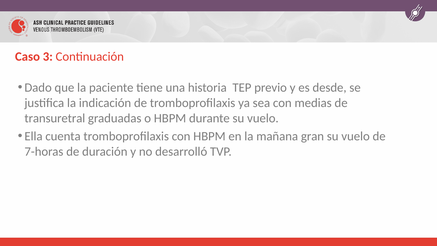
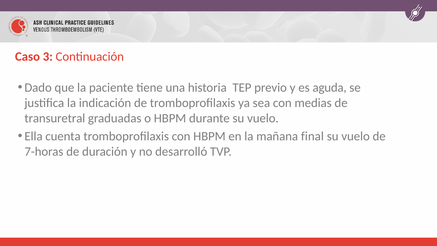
desde: desde -> aguda (330, 88)
gran: gran -> final (312, 136)
